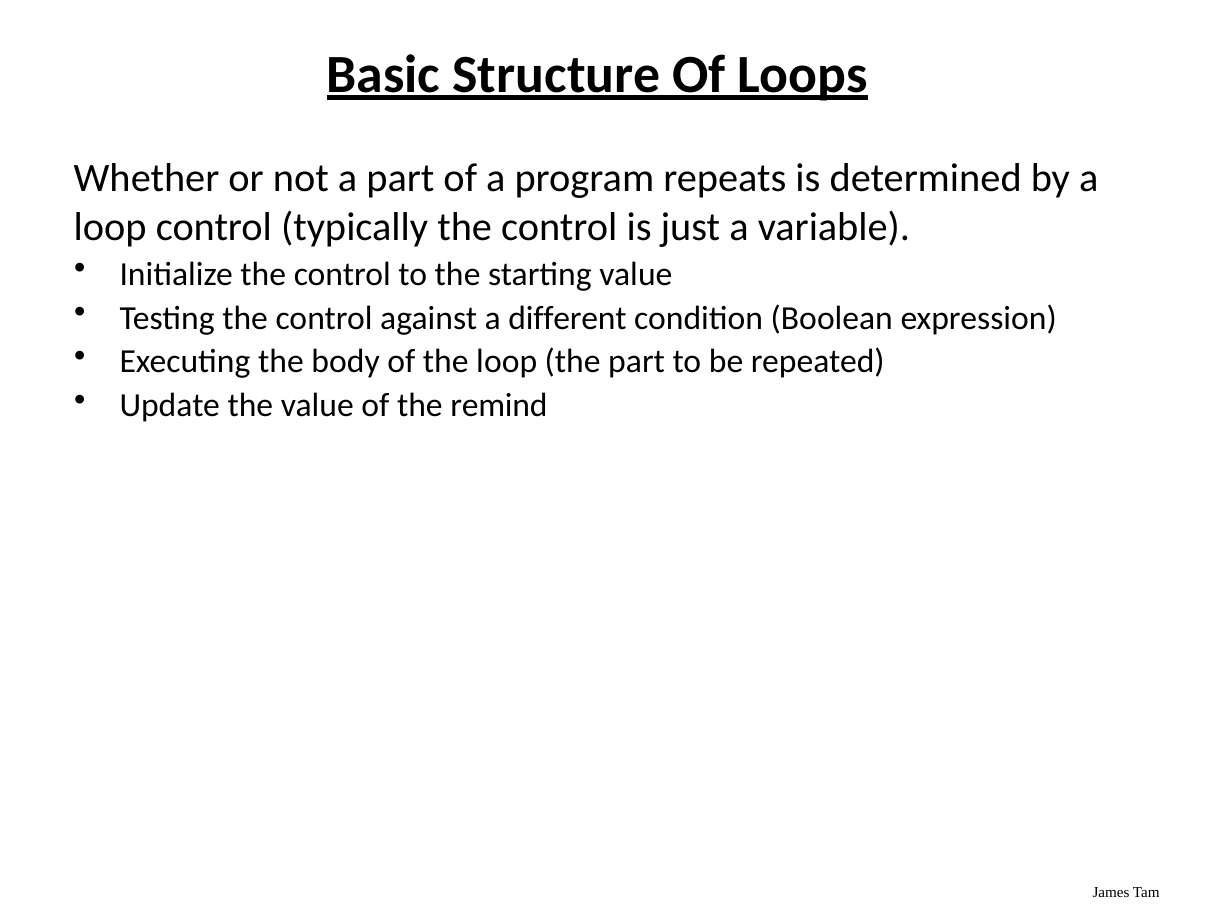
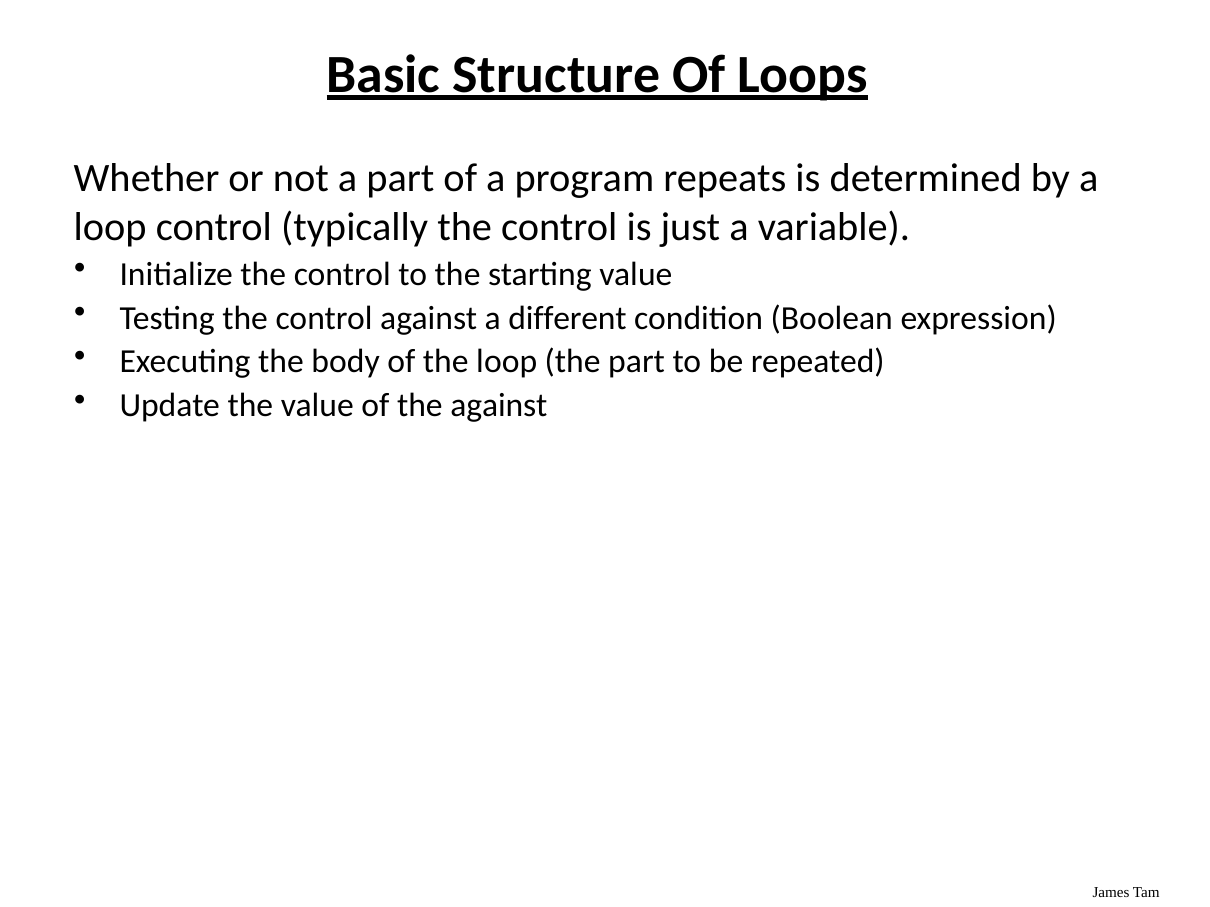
the remind: remind -> against (499, 406)
